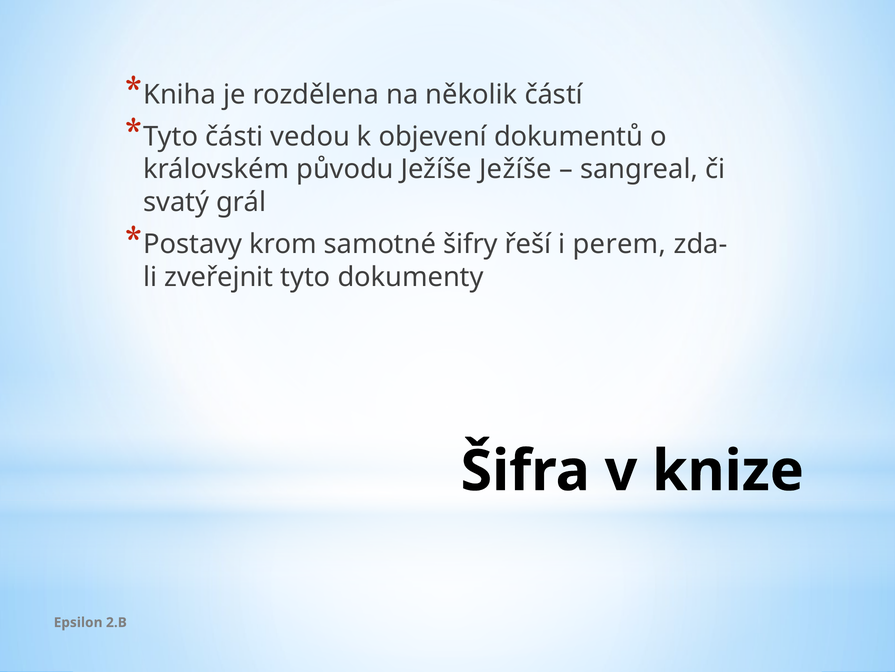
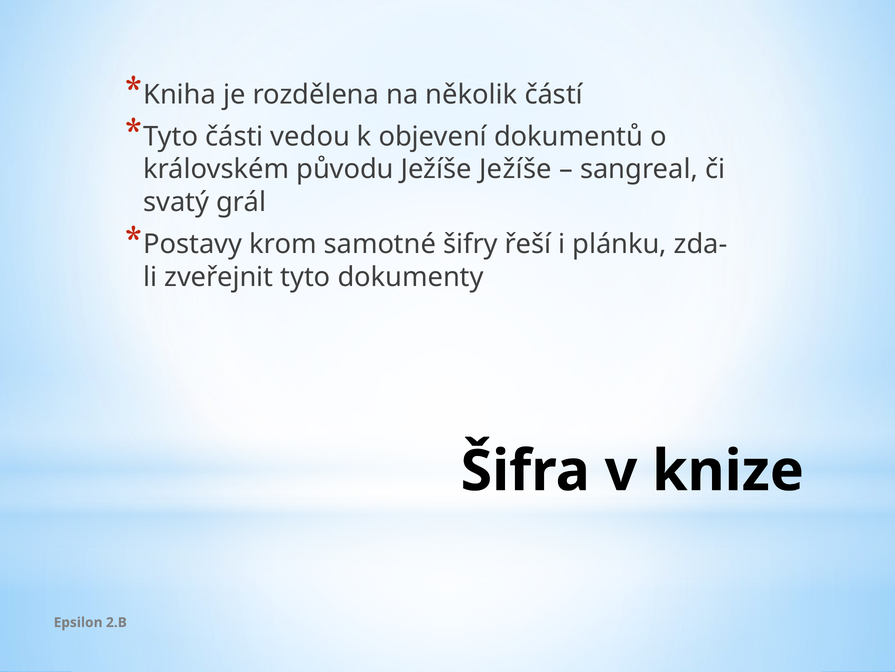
perem: perem -> plánku (620, 244)
